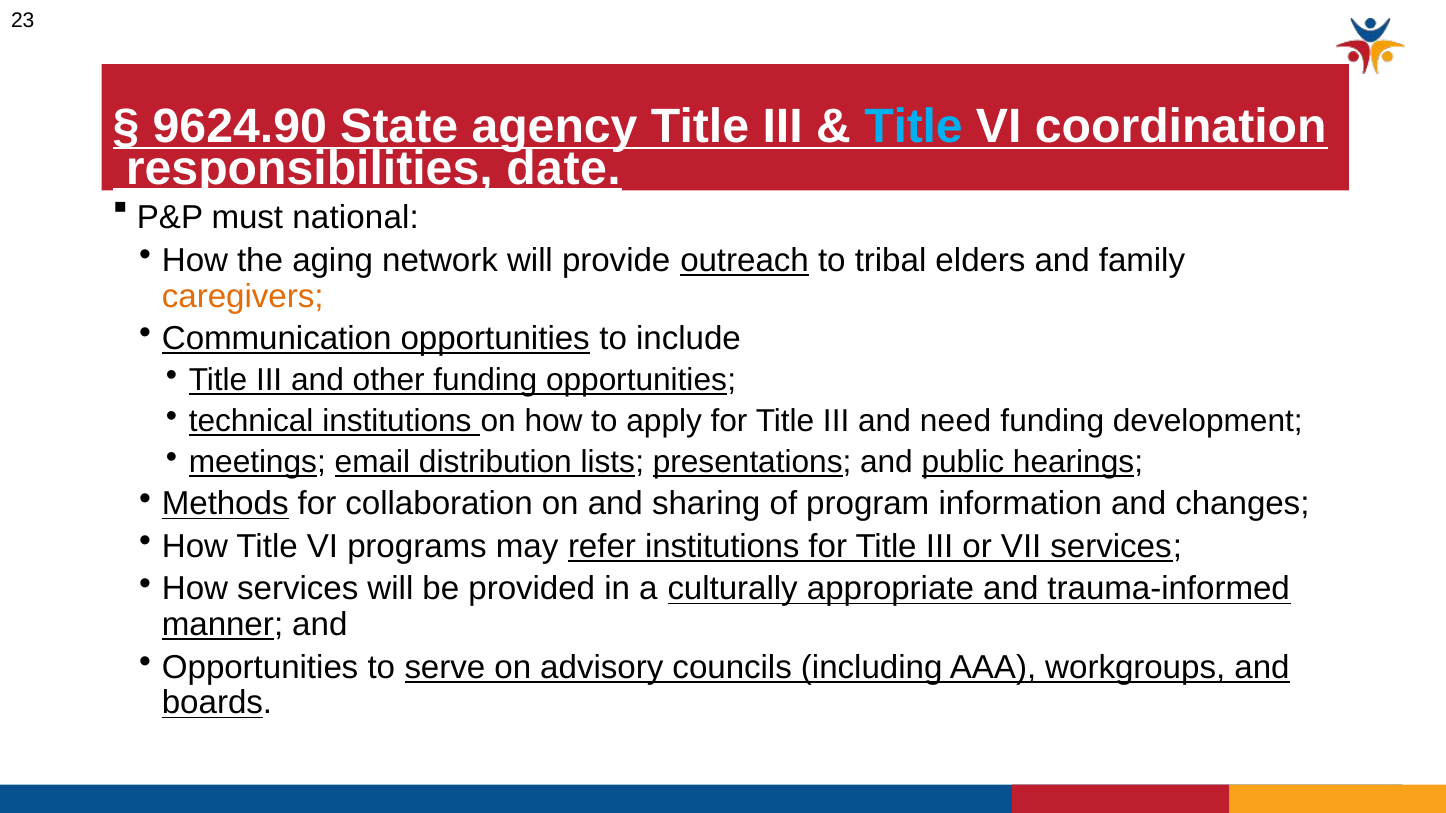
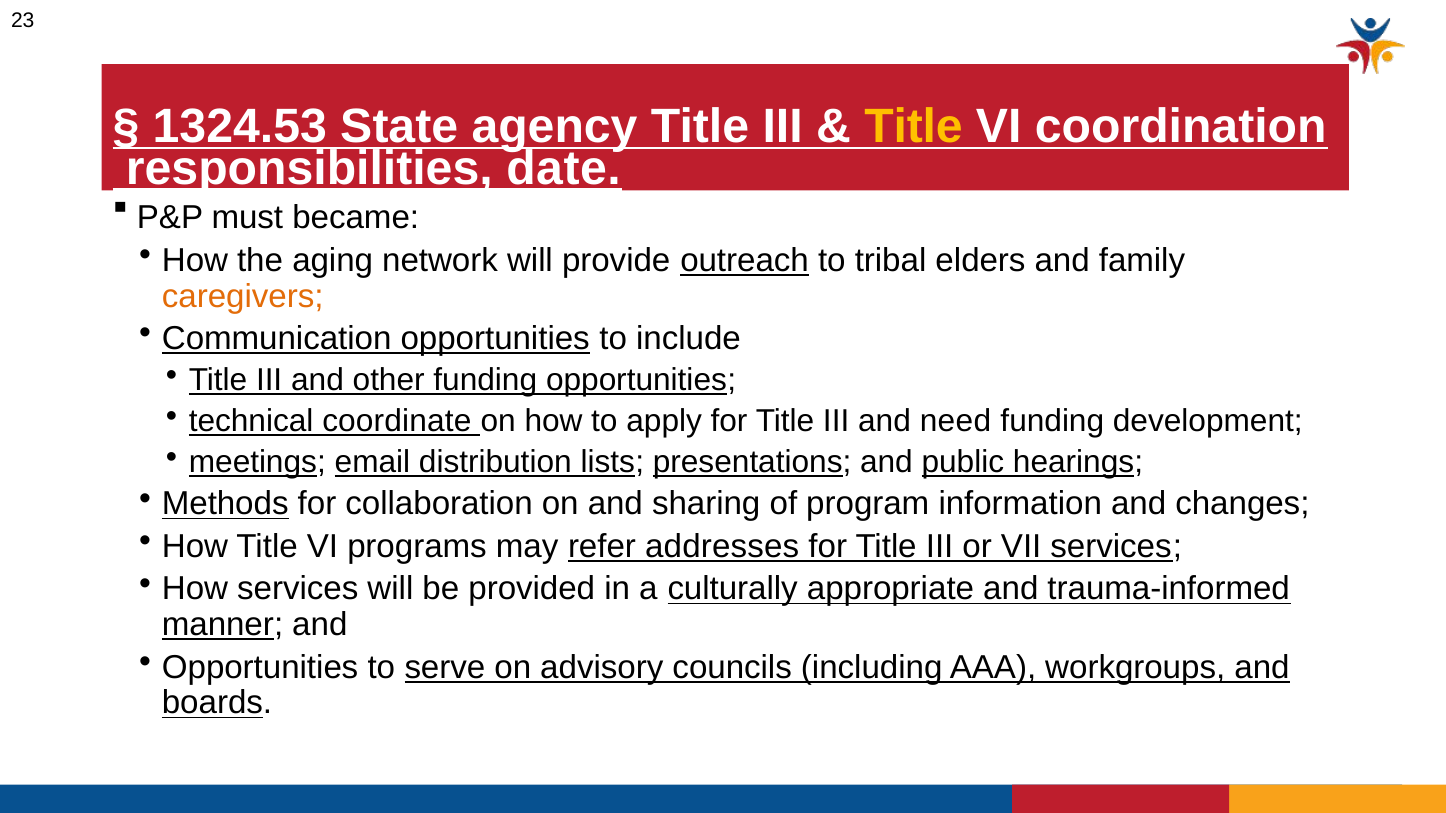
9624.90: 9624.90 -> 1324.53 (240, 127)
Title colour: light blue -> yellow (913, 127)
national: national -> became (356, 218)
technical institutions: institutions -> coordinate (397, 421)
refer institutions: institutions -> addresses (722, 547)
